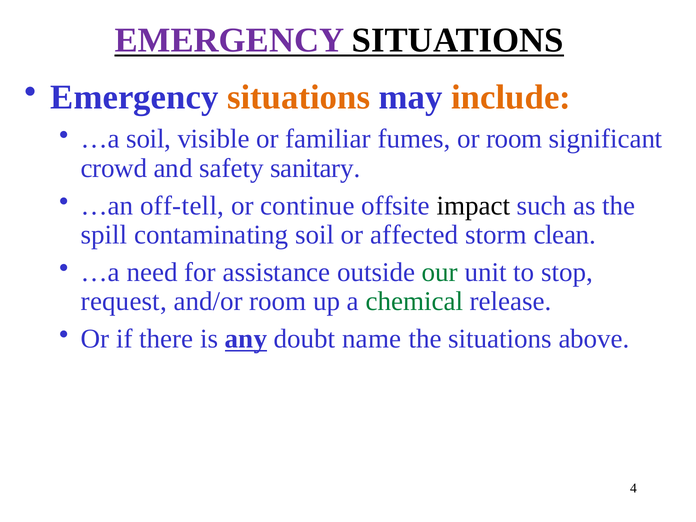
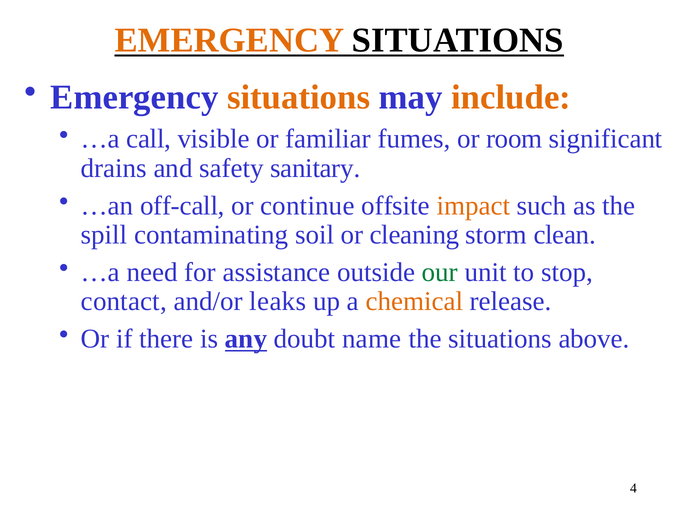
EMERGENCY colour: purple -> orange (229, 40)
…a soil: soil -> call (149, 139)
crowd: crowd -> drains (114, 168)
off-tell: off-tell -> off-call (182, 206)
impact colour: black -> orange (473, 206)
affected: affected -> cleaning (415, 235)
request: request -> contact (124, 301)
and/or room: room -> leaks (278, 301)
chemical colour: green -> orange (414, 301)
